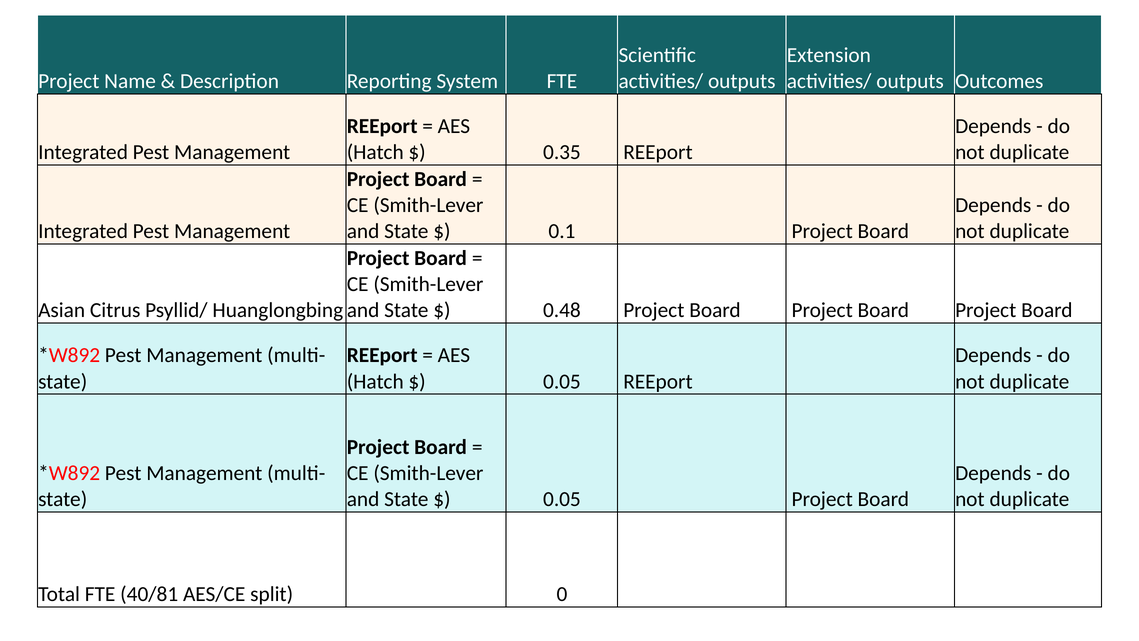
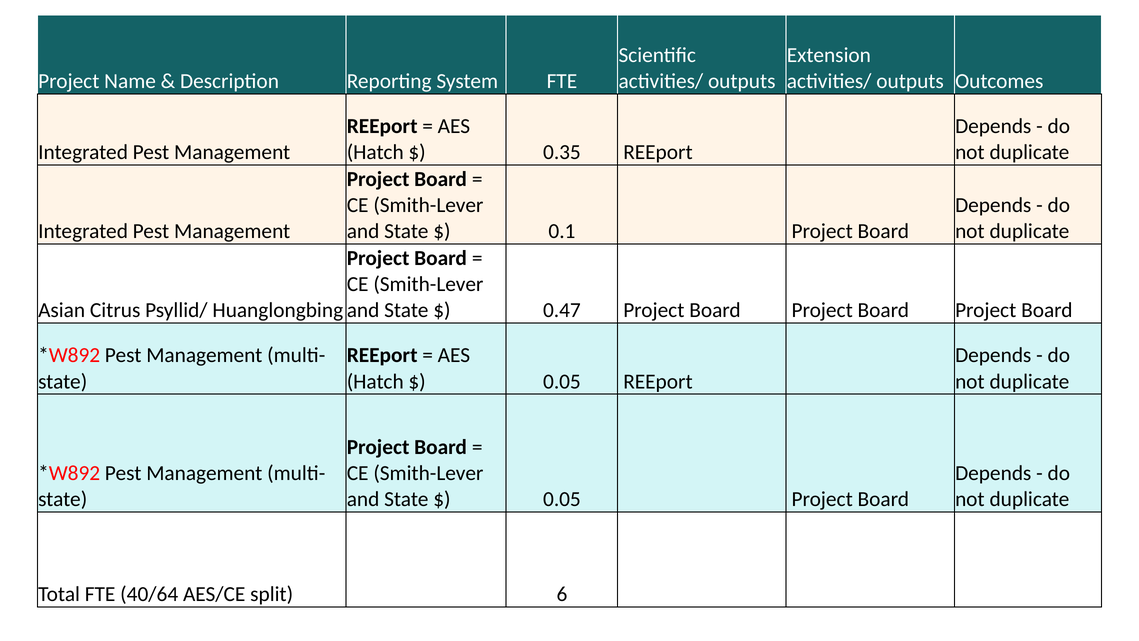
0.48: 0.48 -> 0.47 (562, 310)
40/81: 40/81 -> 40/64 (149, 594)
0: 0 -> 6 (562, 594)
